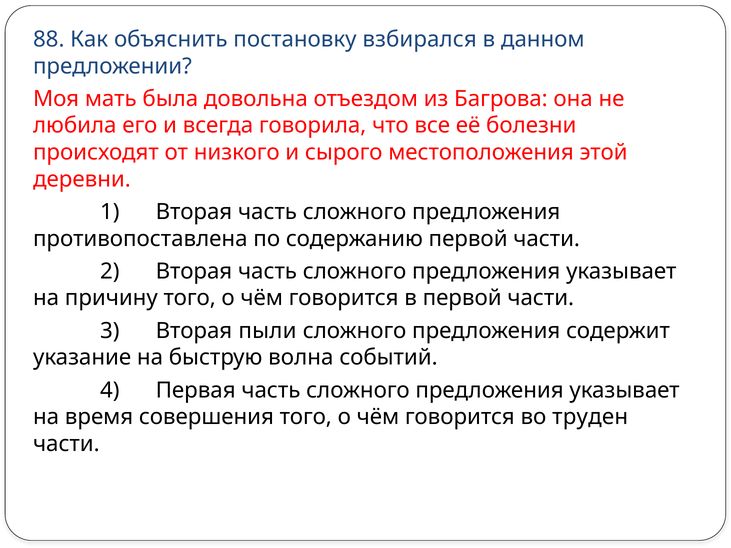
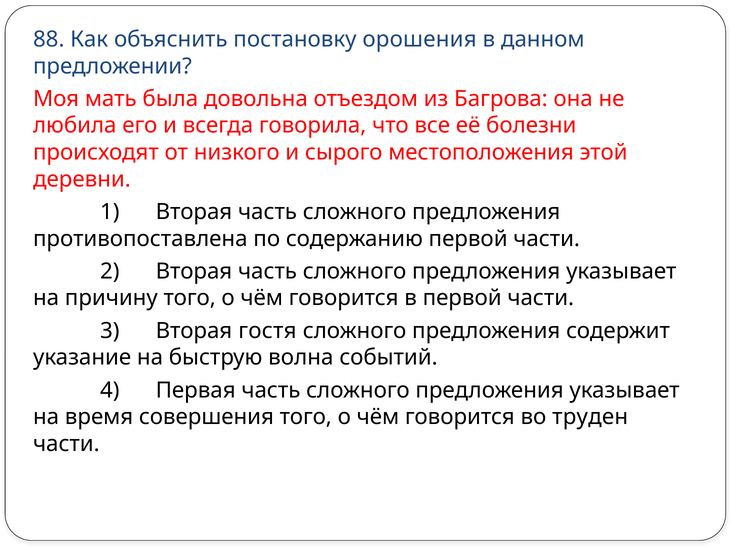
взбирался: взбирался -> орошения (420, 39)
пыли: пыли -> гостя (267, 331)
